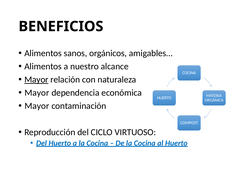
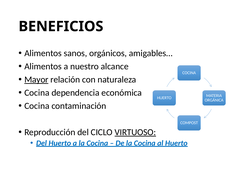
Mayor: Mayor -> Cocina (37, 92)
Mayor: Mayor -> Cocina (37, 105)
VIRTUOSO underline: none -> present (135, 132)
